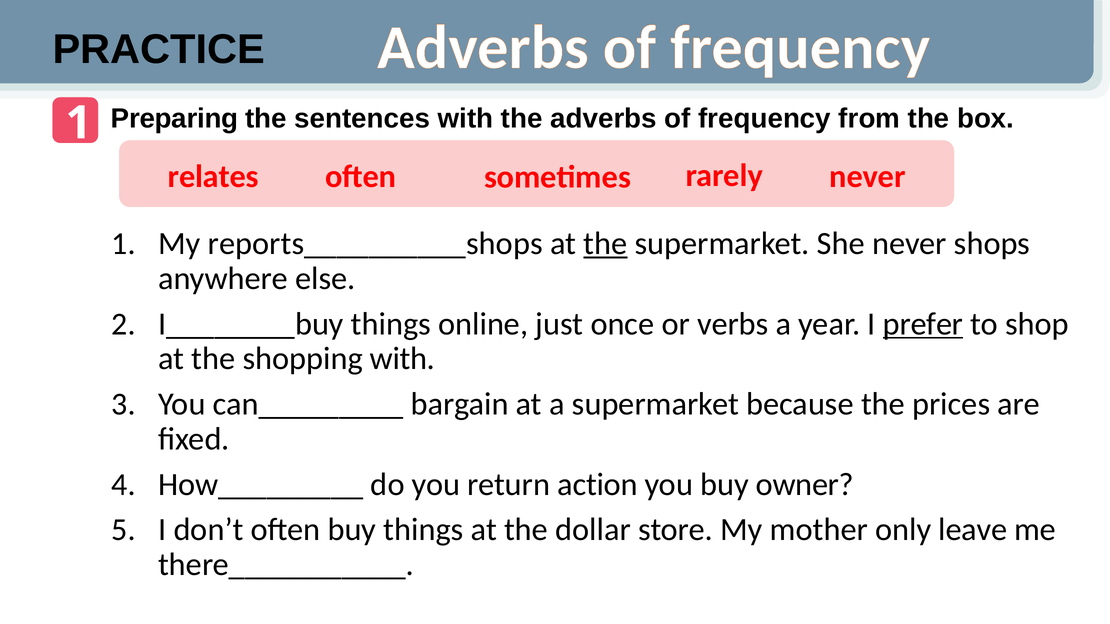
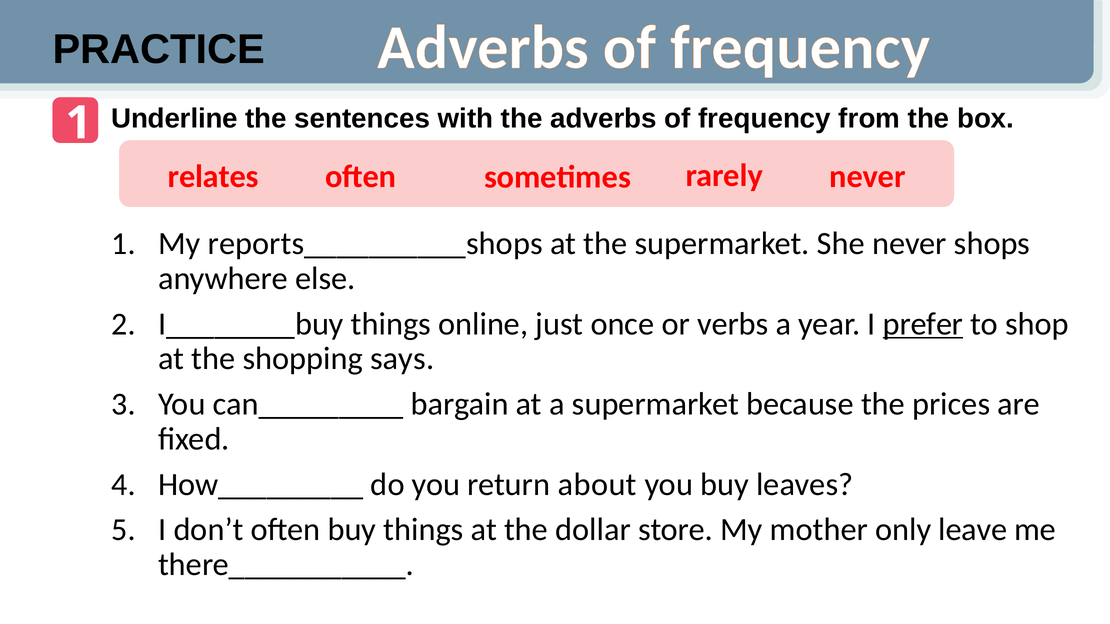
Preparing: Preparing -> Underline (174, 119)
the underline: present -> none (605, 244)
shopping with: with -> says (402, 359)
action: action -> about (597, 485)
owner: owner -> leaves (805, 485)
